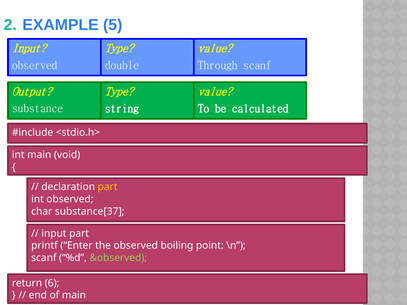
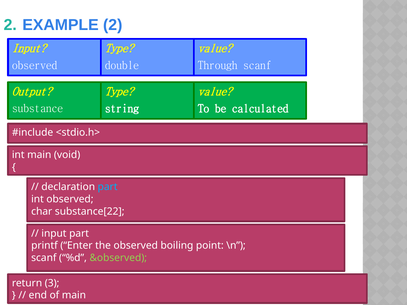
EXAMPLE 5: 5 -> 2 (113, 25)
part colour: yellow -> light blue (108, 187)
substance[37: substance[37 -> substance[22 (90, 211)
6: 6 -> 3 (52, 283)
